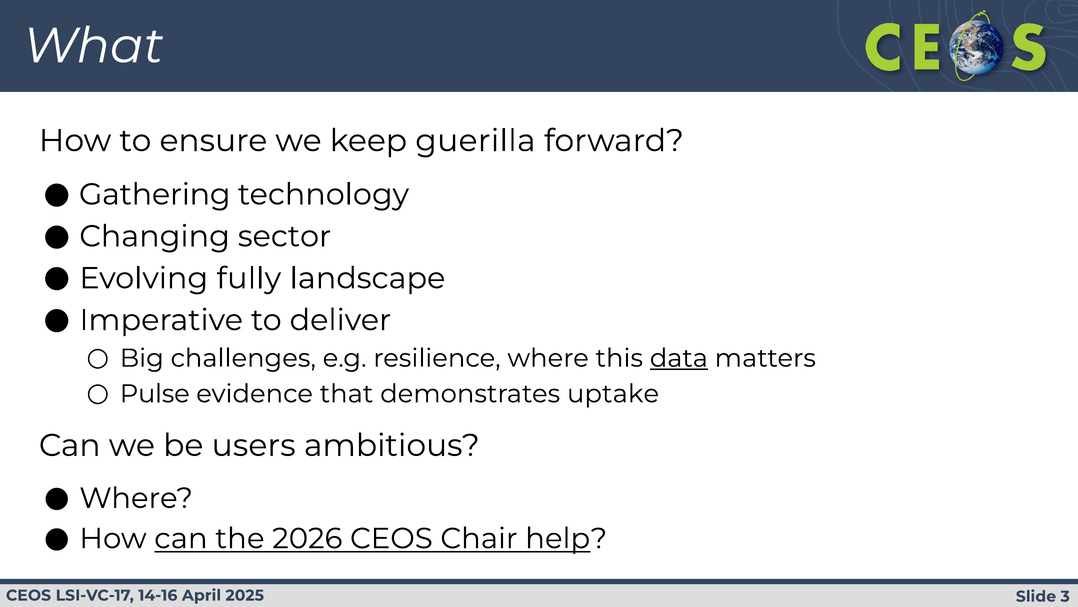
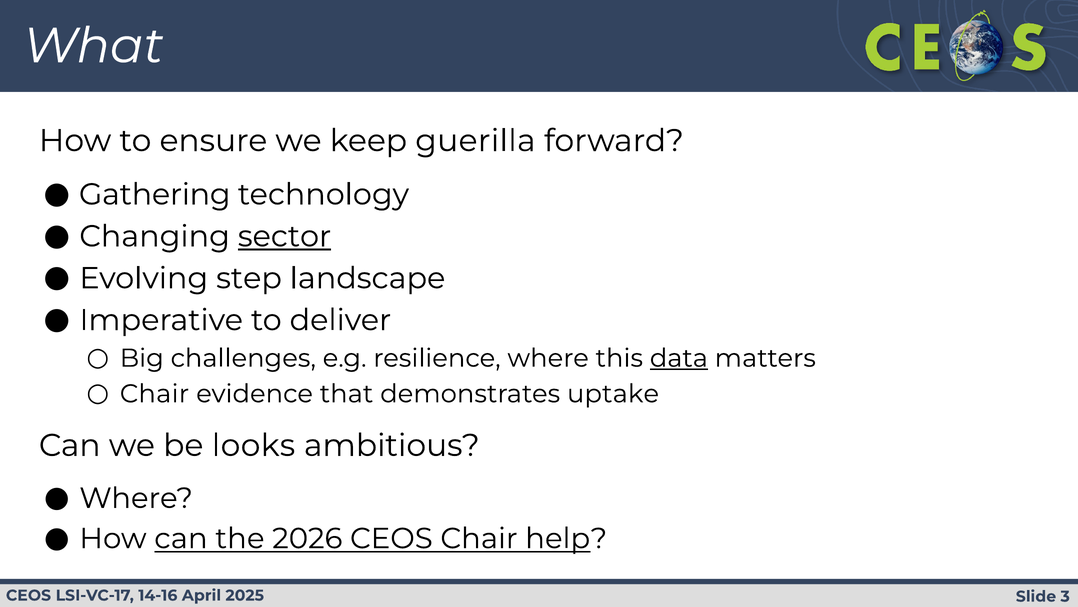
sector underline: none -> present (284, 236)
fully: fully -> step (249, 278)
Pulse: Pulse -> Chair (154, 393)
users: users -> looks (254, 445)
